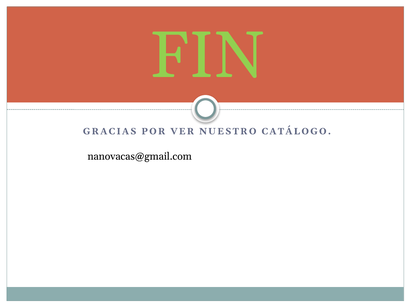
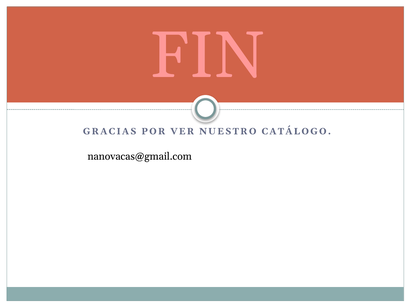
FIN colour: light green -> pink (207, 56)
